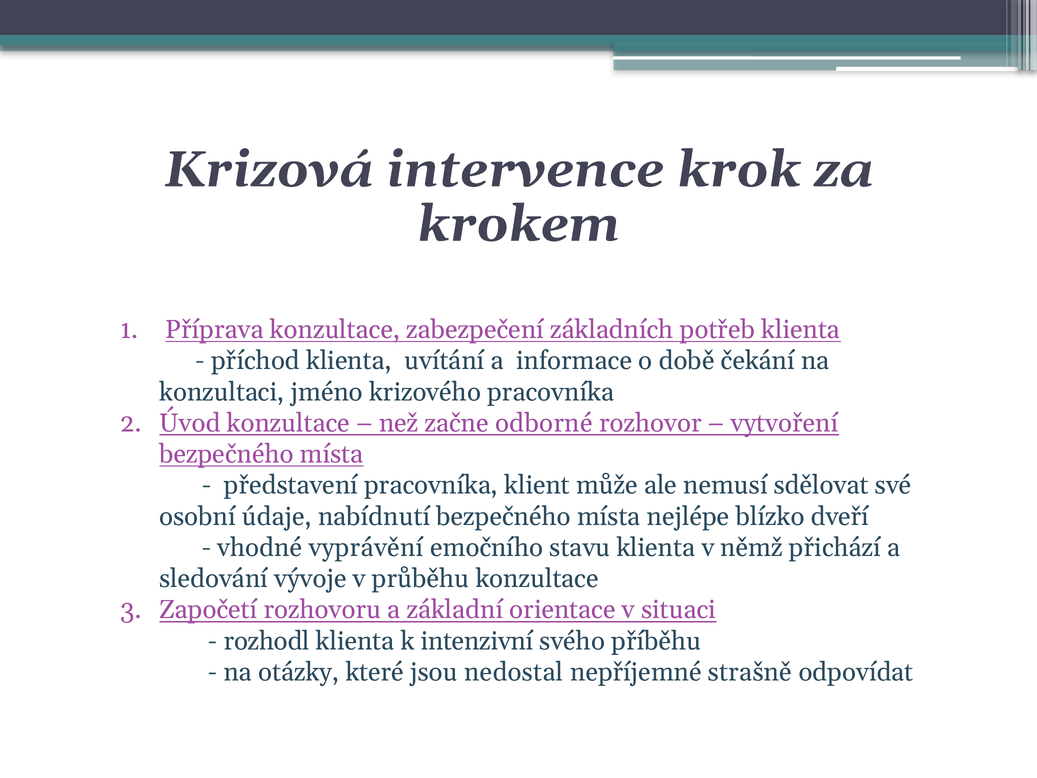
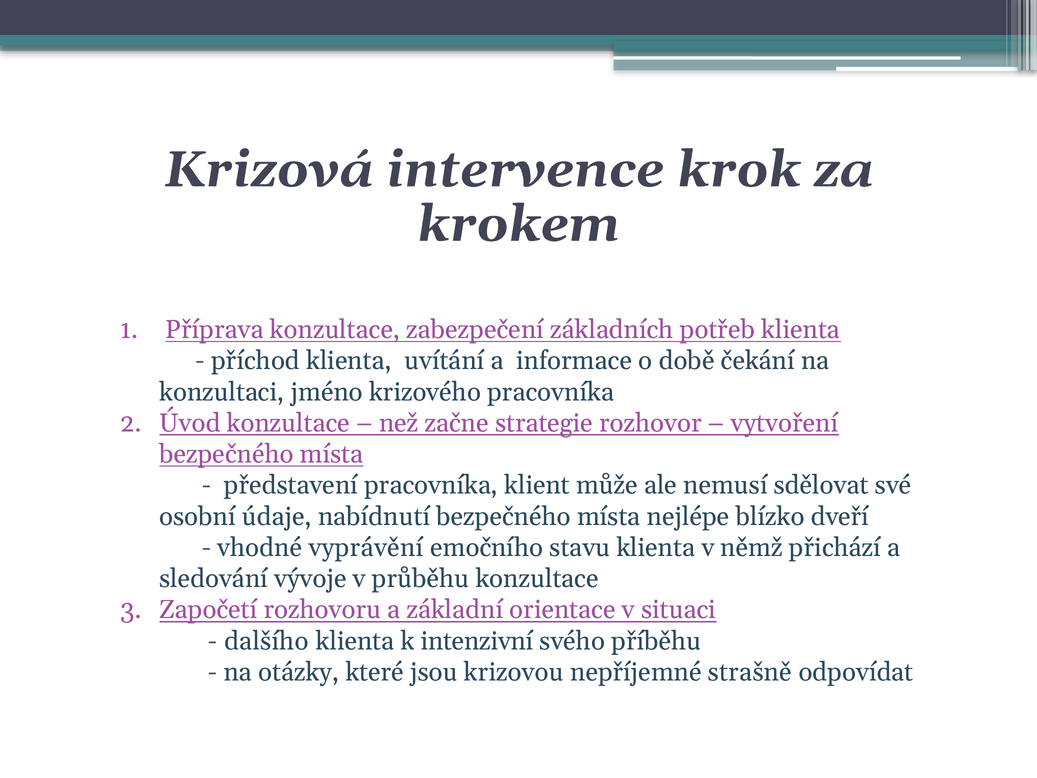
odborné: odborné -> strategie (544, 423)
rozhodl: rozhodl -> dalšího (266, 641)
nedostal: nedostal -> krizovou (514, 672)
